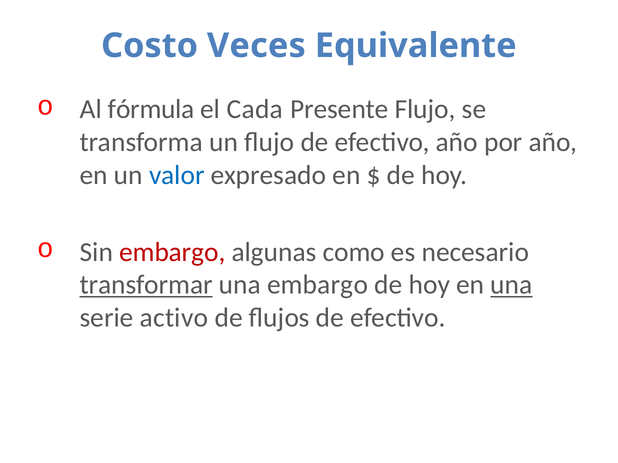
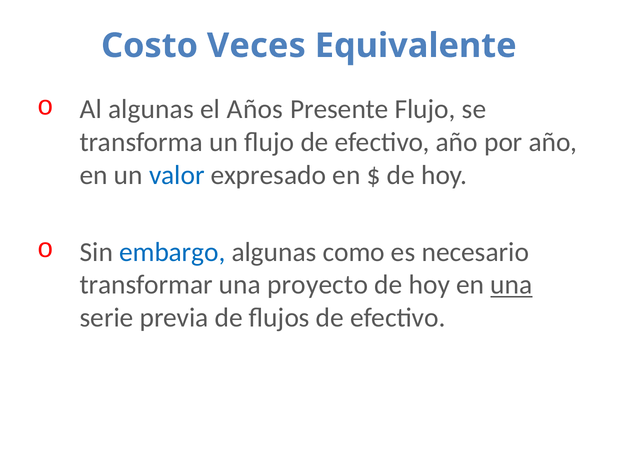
Al fórmula: fórmula -> algunas (151, 109)
Cada: Cada -> Años (255, 109)
embargo colour: red -> blue (172, 252)
transformar underline: present -> none (146, 285)
una embargo: embargo -> proyecto (318, 285)
activo: activo -> previa (174, 318)
